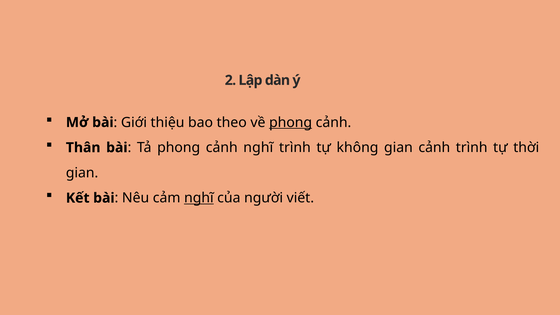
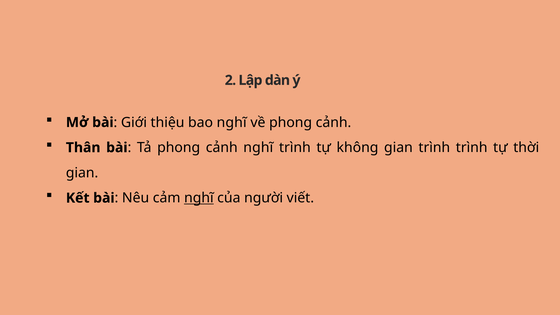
bao theo: theo -> nghĩ (232, 122)
phong underline: present -> none (291, 122)
gian cảnh: cảnh -> trình (434, 148)
